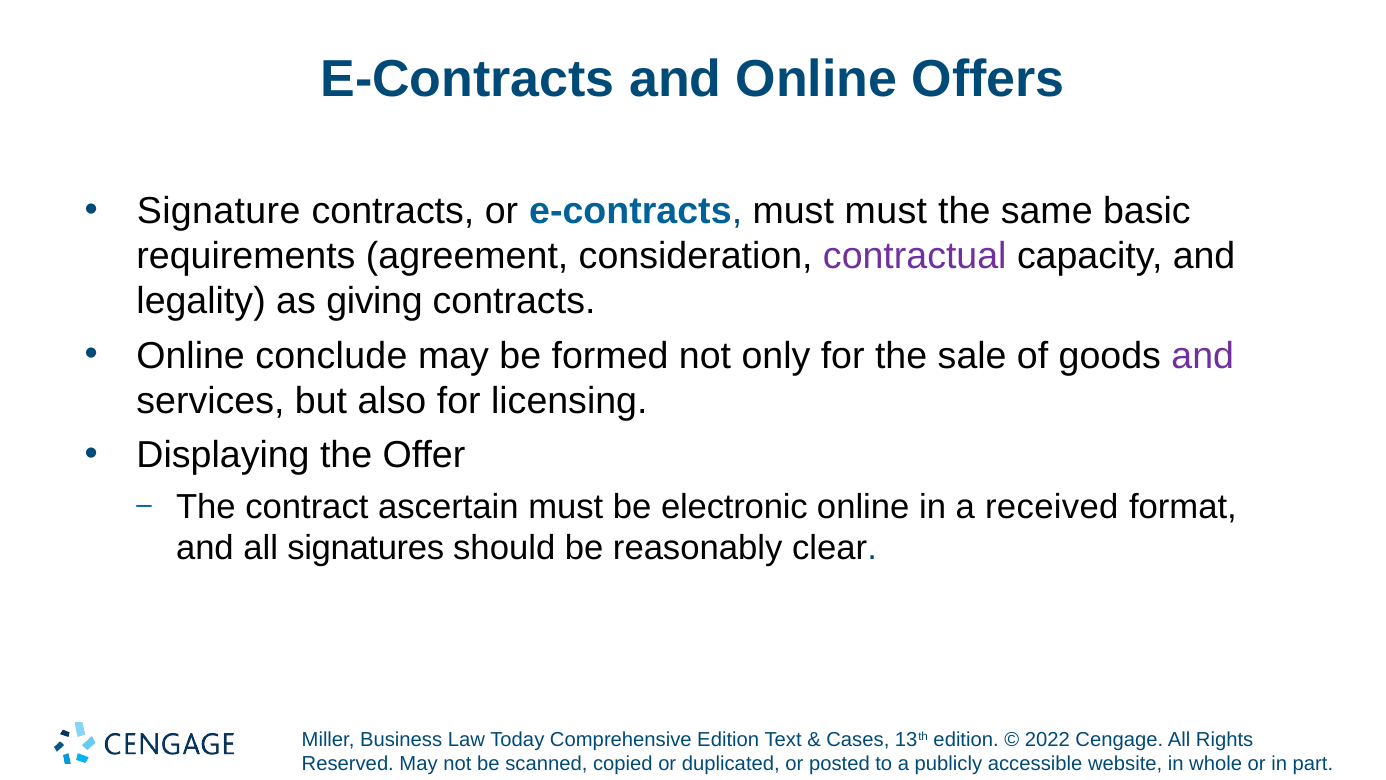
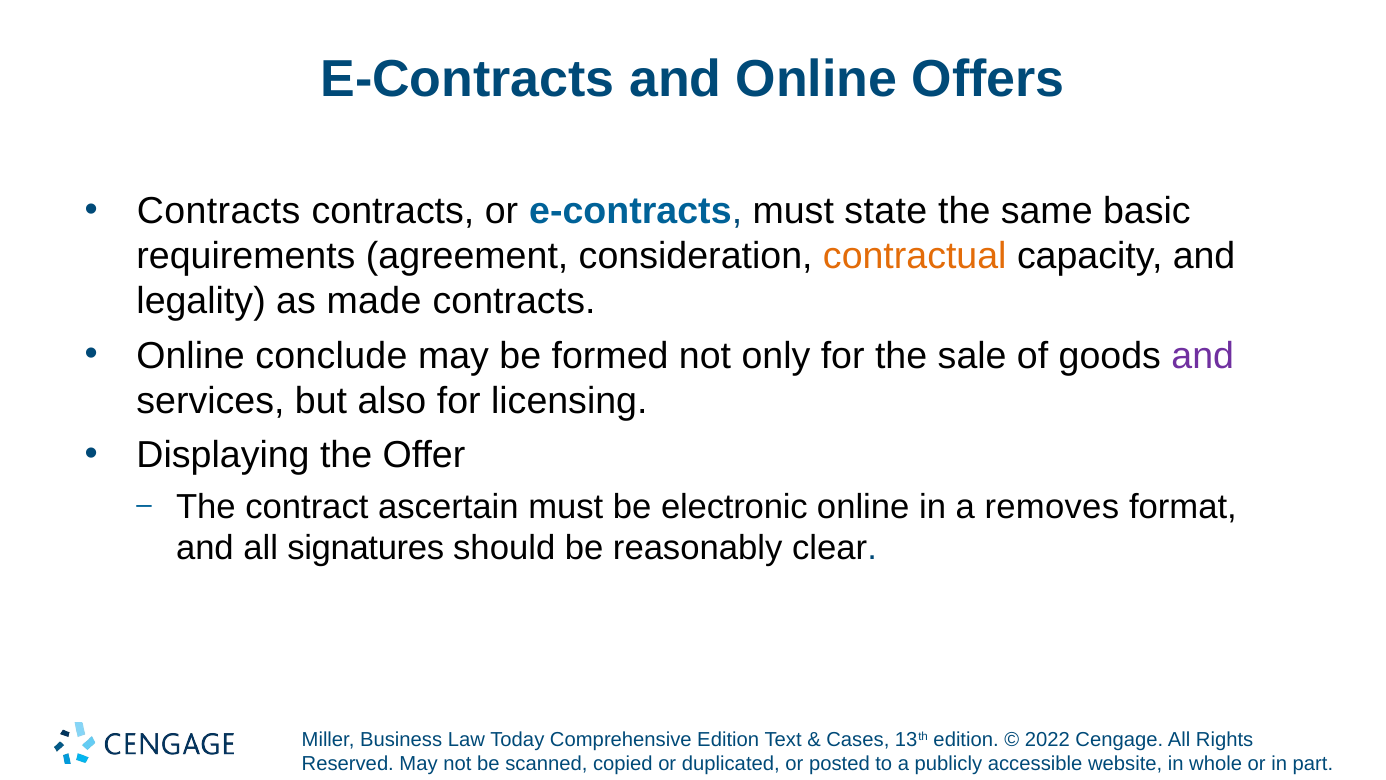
Signature: Signature -> Contracts (219, 211)
must must: must -> state (886, 211)
contractual colour: purple -> orange (915, 256)
giving: giving -> made (374, 301)
received: received -> removes (1052, 507)
